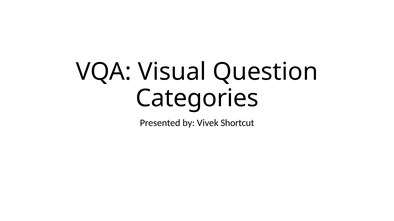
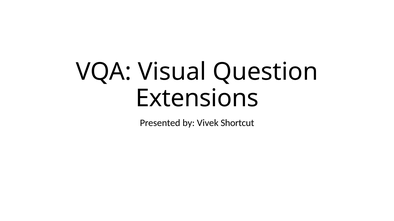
Categories: Categories -> Extensions (197, 98)
